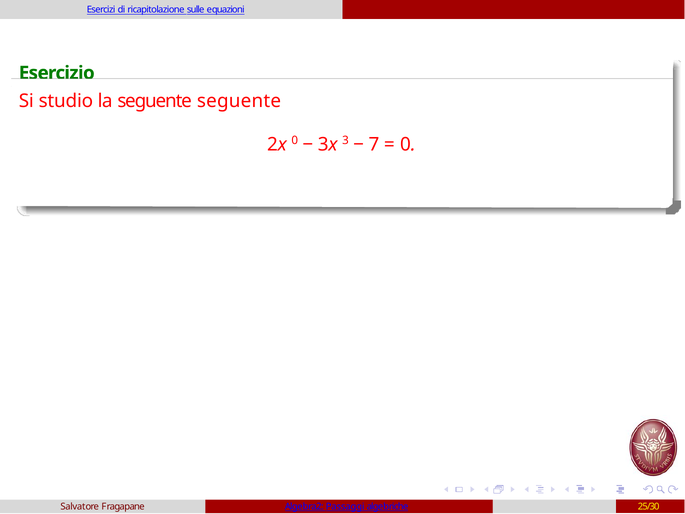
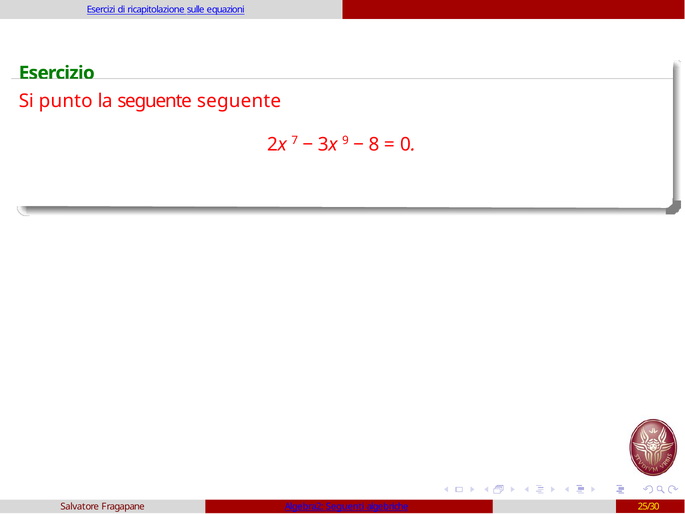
studio: studio -> punto (66, 101)
2x 0: 0 -> 7 (295, 141)
3: 3 -> 9 (346, 141)
7: 7 -> 8 (374, 144)
Passaggi: Passaggi -> Seguenti (345, 507)
